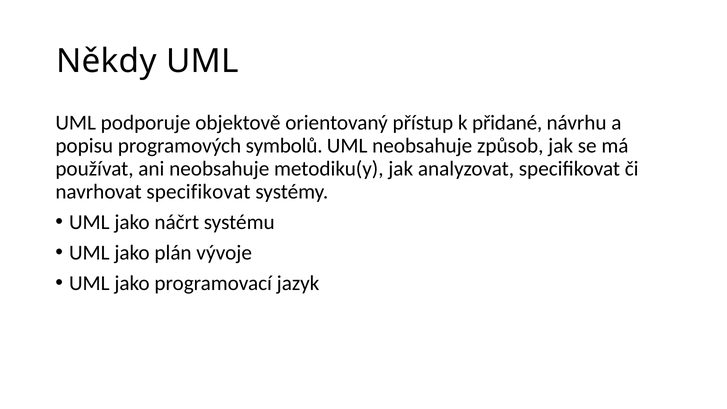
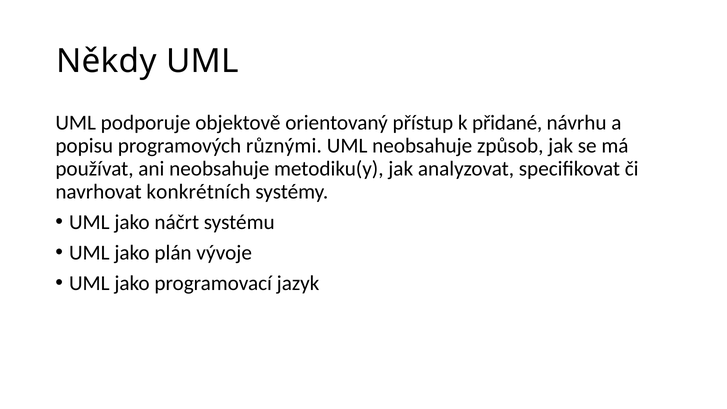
symbolů: symbolů -> různými (284, 146)
navrhovat specifikovat: specifikovat -> konkrétních (198, 192)
